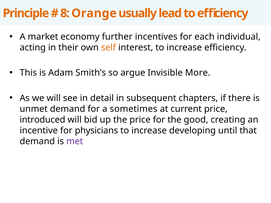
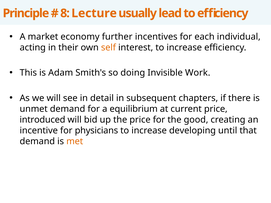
Orange: Orange -> Lecture (94, 13)
argue: argue -> doing (133, 73)
More: More -> Work (198, 73)
sometimes: sometimes -> equilibrium (134, 109)
met colour: purple -> orange (75, 142)
